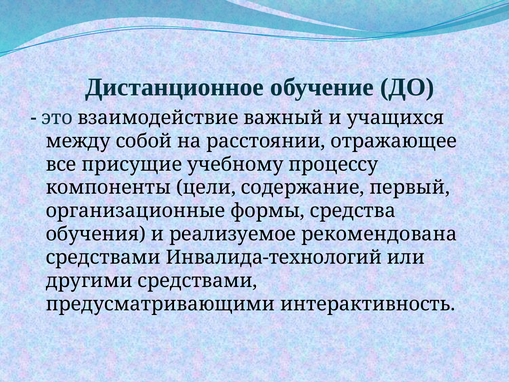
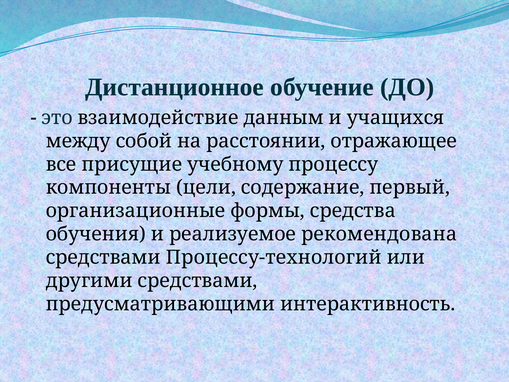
важный: важный -> данным (284, 118)
Инвалида-технологий: Инвалида-технологий -> Процессу-технологий (274, 257)
